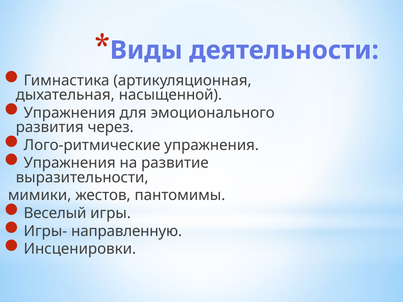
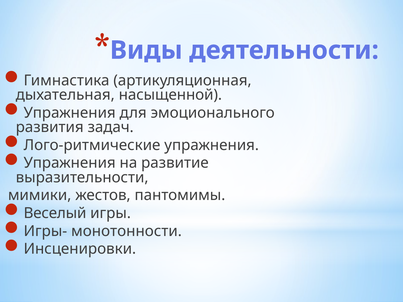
через: через -> задач (111, 127)
направленную: направленную -> монотонности (126, 231)
